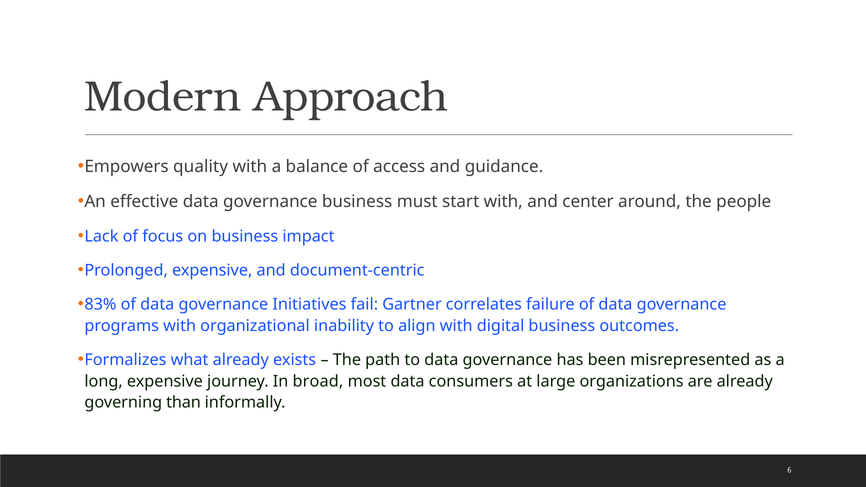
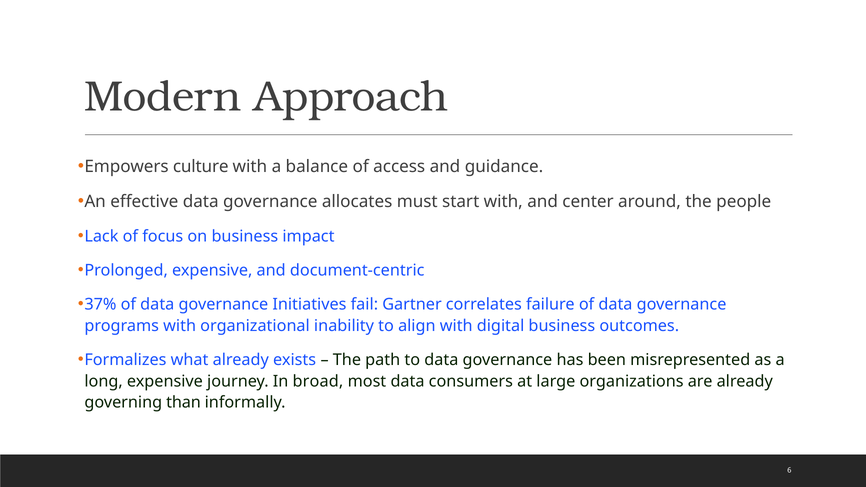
quality: quality -> culture (201, 166)
governance business: business -> allocates (357, 202)
83%: 83% -> 37% (100, 304)
